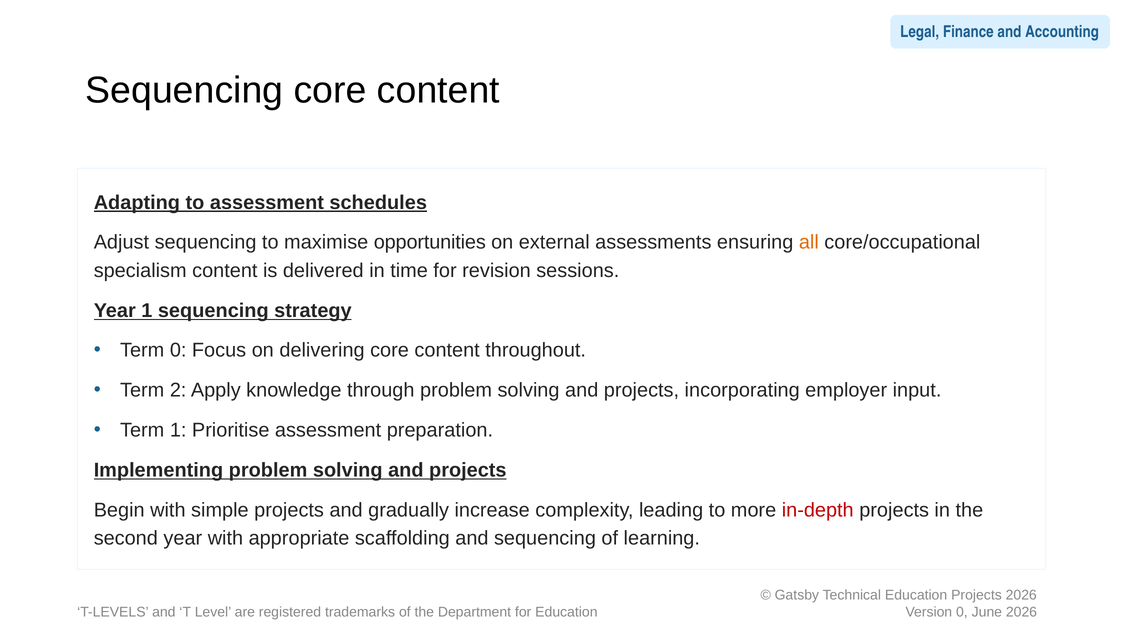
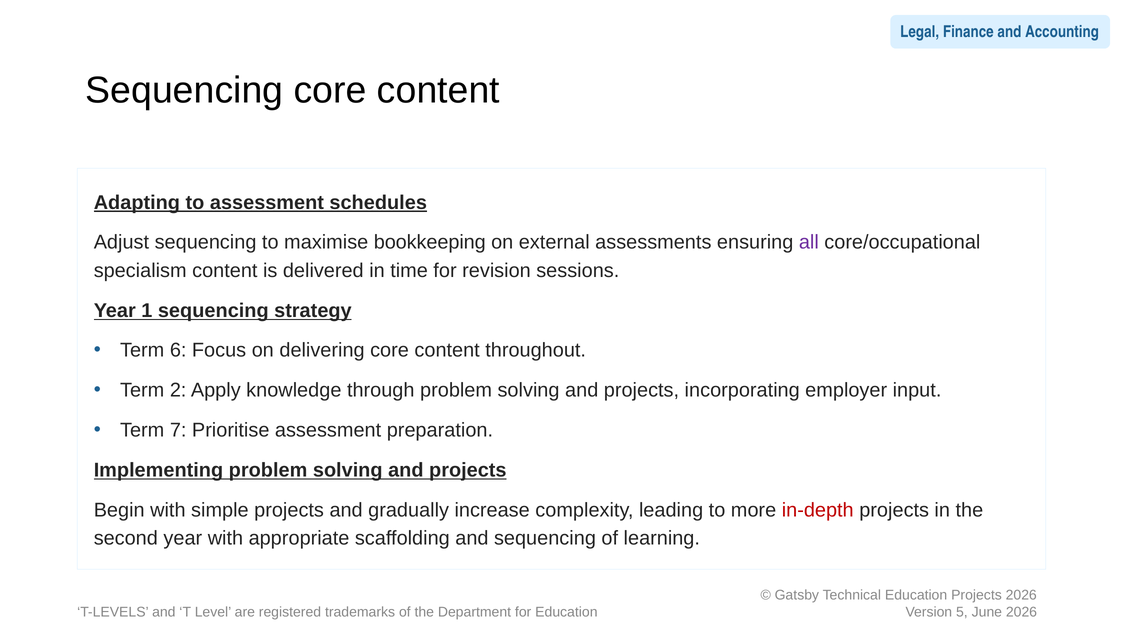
opportunities: opportunities -> bookkeeping (430, 242)
all colour: orange -> purple (809, 242)
Term 0: 0 -> 6 (178, 350)
Term 1: 1 -> 7 (178, 430)
0: 0 -> 5 (962, 612)
